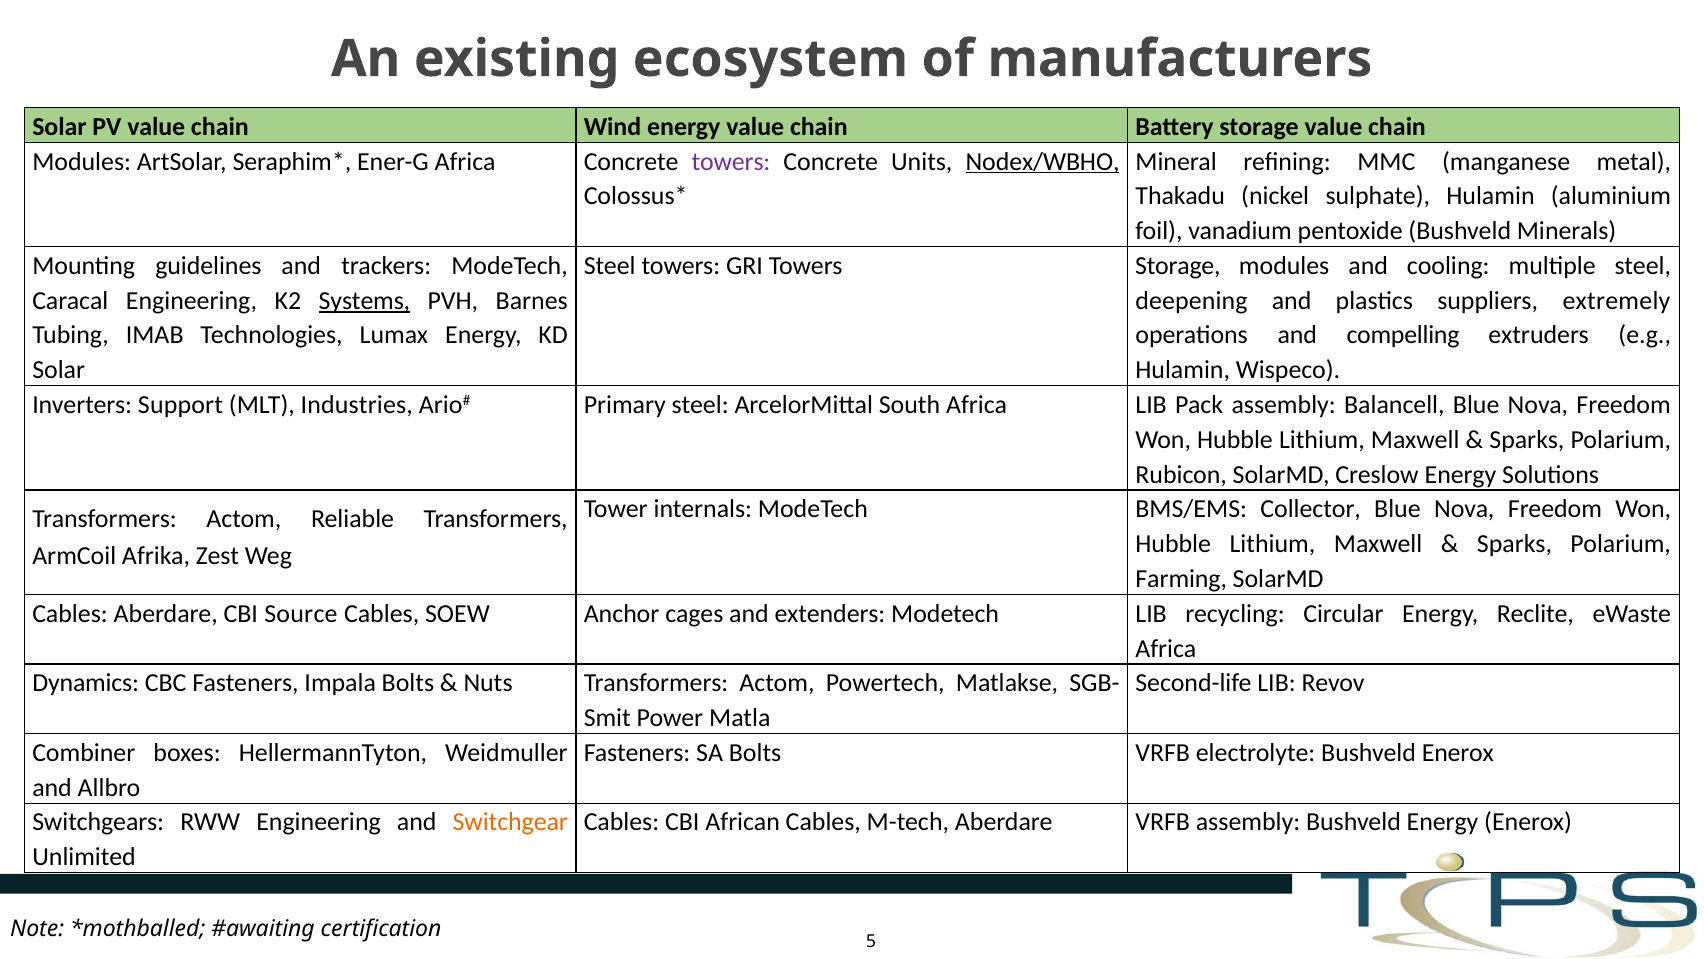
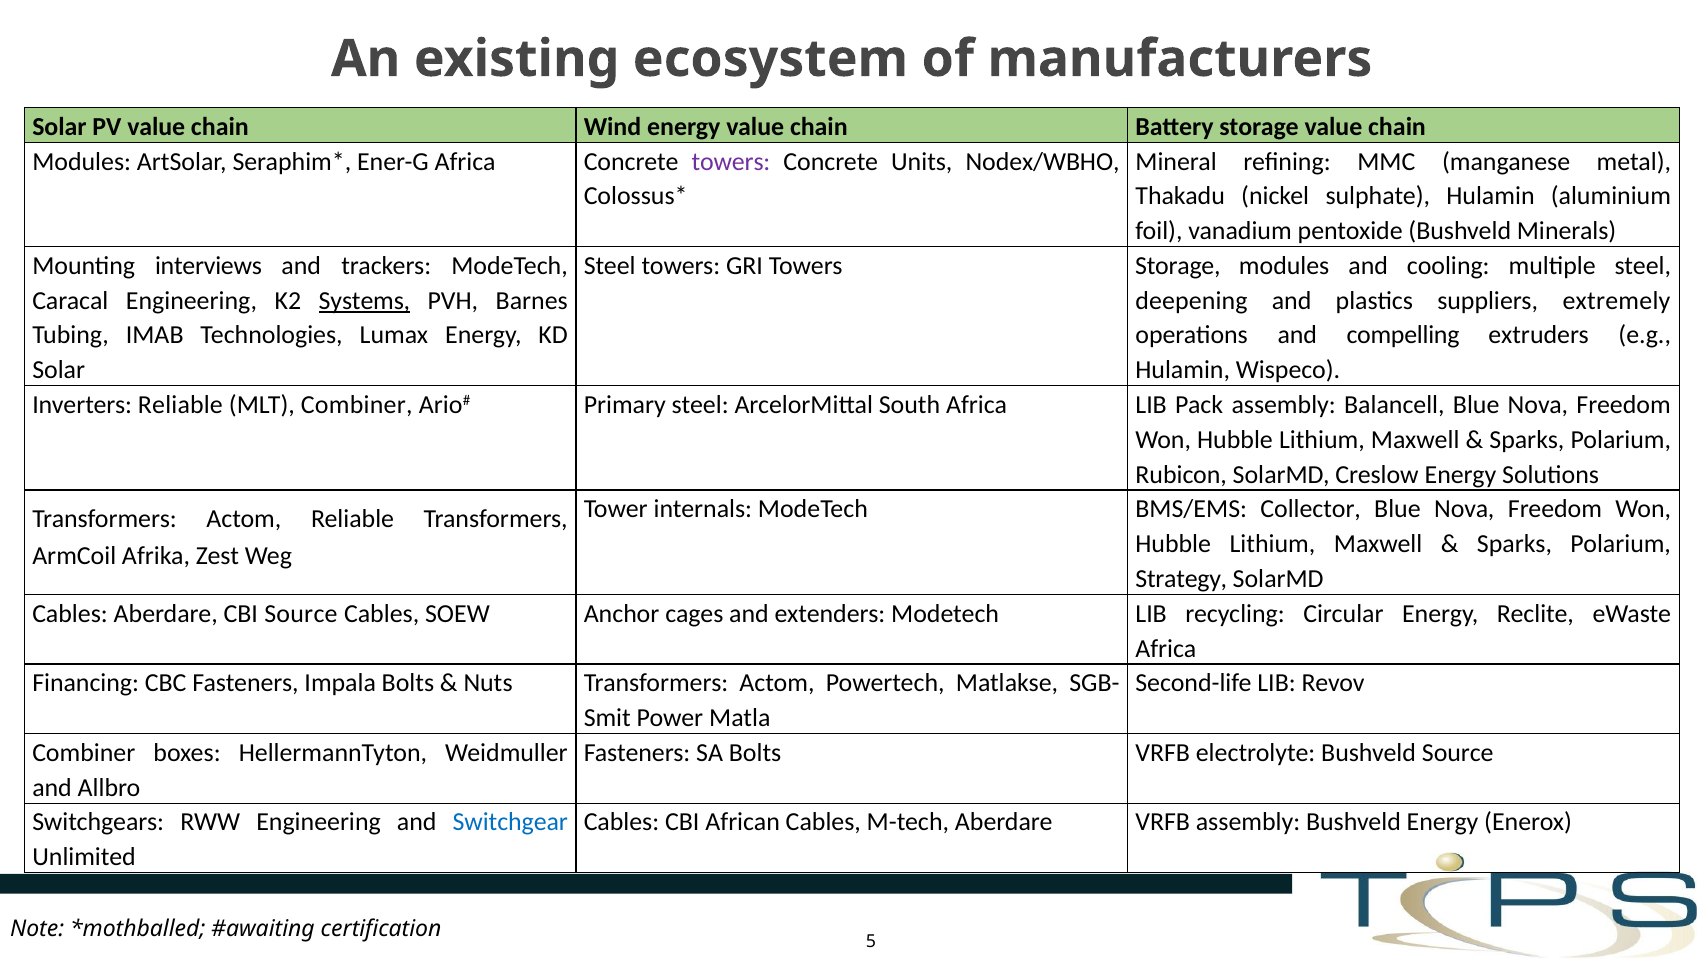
Nodex/WBHO underline: present -> none (1043, 161)
guidelines: guidelines -> interviews (208, 266)
Inverters Support: Support -> Reliable (180, 405)
MLT Industries: Industries -> Combiner (357, 405)
Farming: Farming -> Strategy (1181, 579)
Dynamics: Dynamics -> Financing (86, 683)
Bushveld Enerox: Enerox -> Source (1458, 752)
Switchgear colour: orange -> blue (510, 822)
